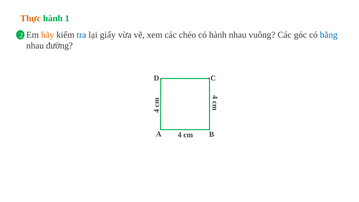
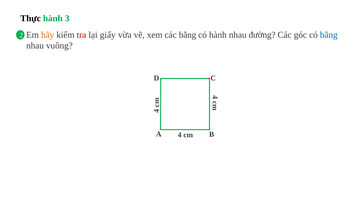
Thực colour: orange -> black (31, 18)
1: 1 -> 3 (67, 18)
tra colour: blue -> red (81, 35)
các chéo: chéo -> bằng (188, 35)
vuông: vuông -> đường (262, 35)
đường: đường -> vuông (59, 46)
